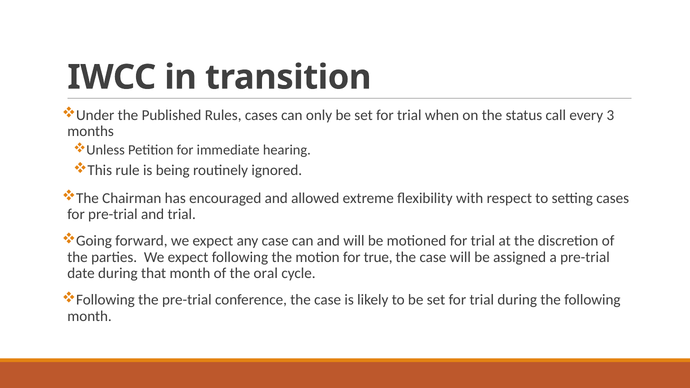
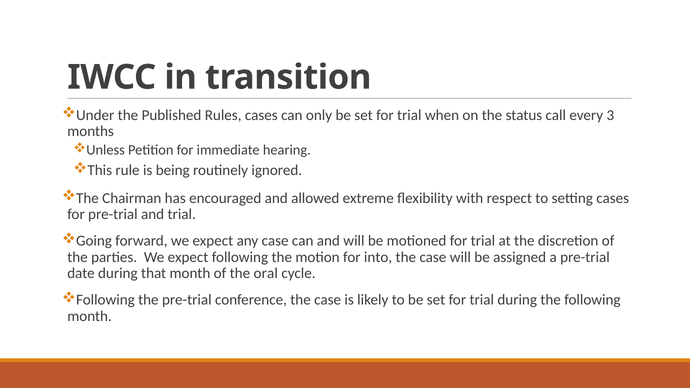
true: true -> into (378, 257)
